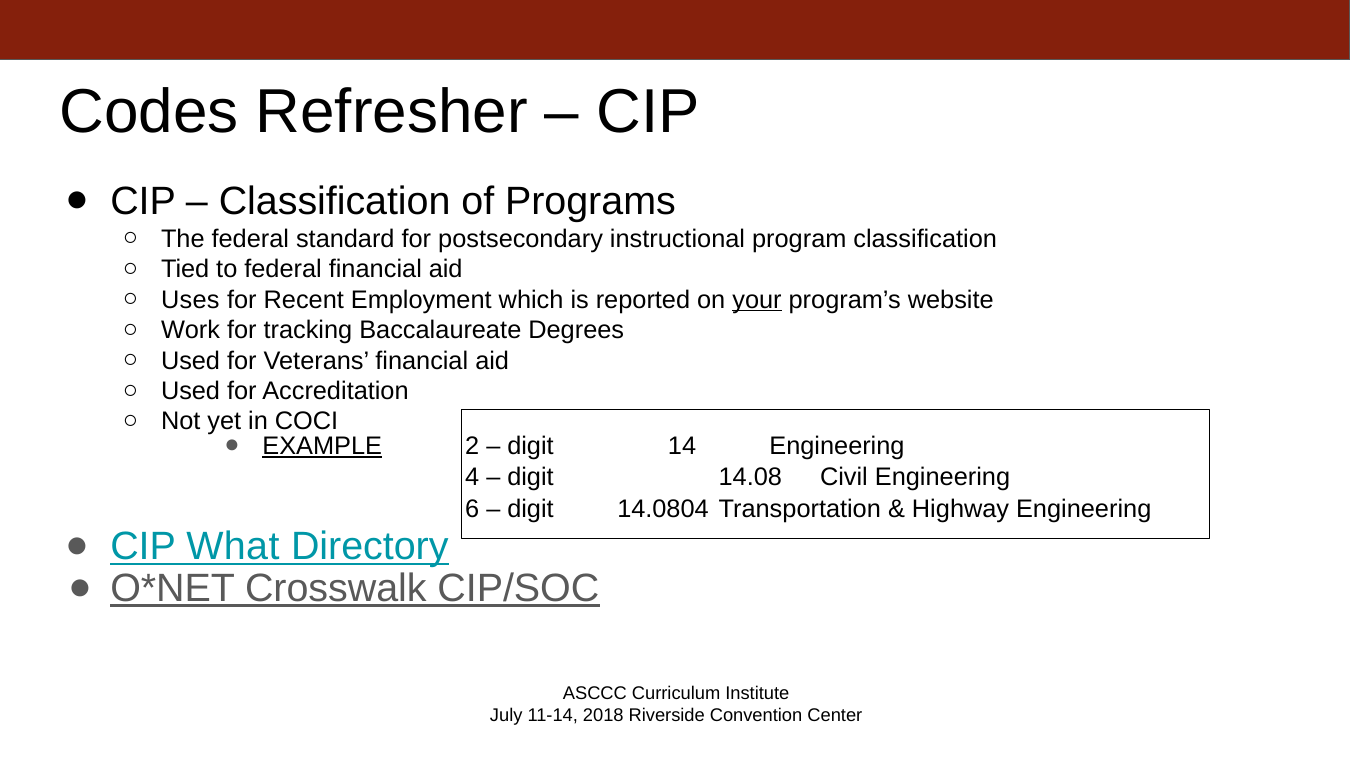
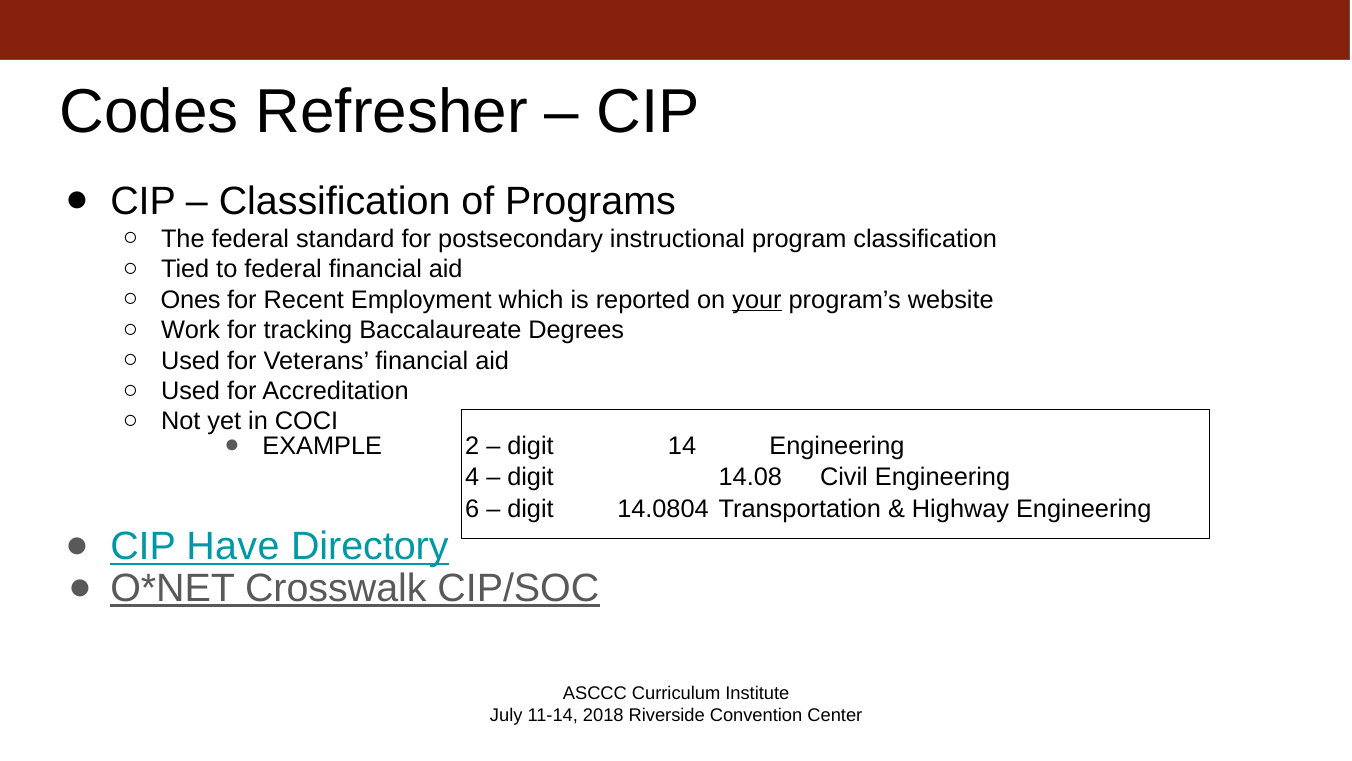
Uses: Uses -> Ones (191, 300)
EXAMPLE underline: present -> none (322, 446)
What: What -> Have (233, 546)
